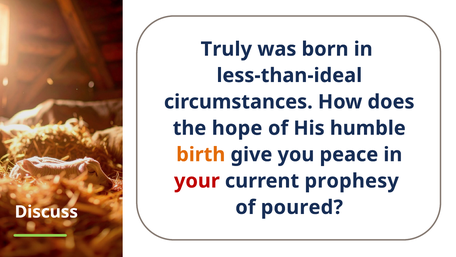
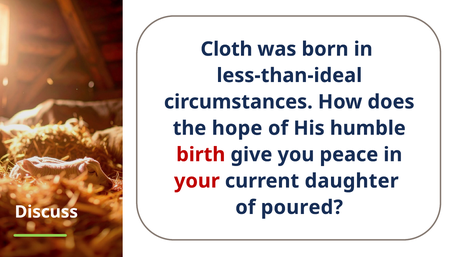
Truly: Truly -> Cloth (227, 49)
birth colour: orange -> red (201, 154)
prophesy: prophesy -> daughter (352, 181)
